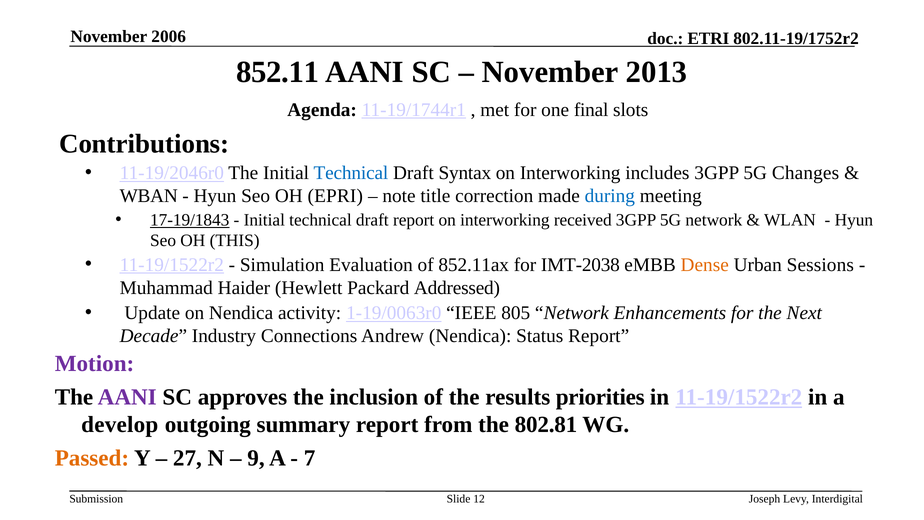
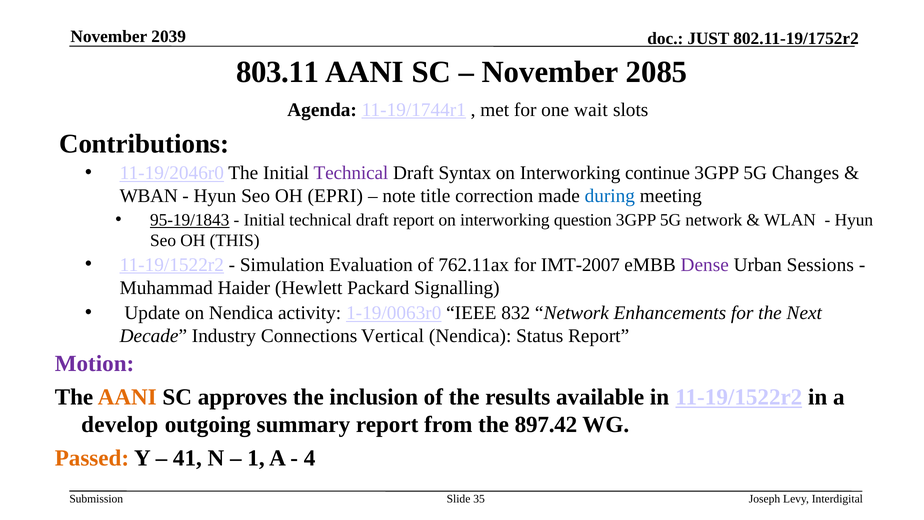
2006: 2006 -> 2039 (169, 37)
ETRI: ETRI -> JUST (708, 39)
852.11: 852.11 -> 803.11 (278, 72)
2013: 2013 -> 2085 (657, 72)
final: final -> wait (591, 110)
Technical colour: blue -> purple (351, 173)
includes: includes -> continue (657, 173)
17-19/1843: 17-19/1843 -> 95-19/1843 (190, 220)
received: received -> question (583, 220)
852.11ax: 852.11ax -> 762.11ax (474, 265)
IMT-2038: IMT-2038 -> IMT-2007 (580, 265)
Dense colour: orange -> purple (705, 265)
Addressed: Addressed -> Signalling (457, 288)
805: 805 -> 832 (516, 313)
Andrew: Andrew -> Vertical (393, 336)
AANI colour: purple -> orange (127, 397)
priorities: priorities -> available (600, 397)
802.81: 802.81 -> 897.42 (546, 425)
27: 27 -> 41 (187, 458)
9: 9 -> 1 (256, 458)
7: 7 -> 4 (310, 458)
12: 12 -> 35 (479, 498)
